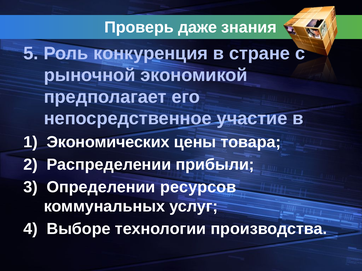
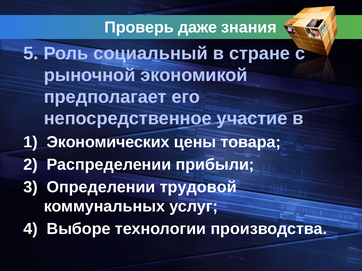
конкуренция: конкуренция -> социальный (151, 54)
ресурсов: ресурсов -> трудовой (198, 187)
